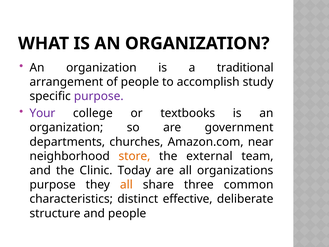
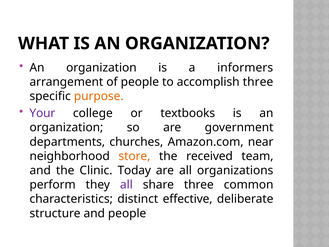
traditional: traditional -> informers (245, 68)
accomplish study: study -> three (258, 82)
purpose colour: purple -> orange (99, 96)
external: external -> received (209, 156)
purpose: purpose -> perform (53, 185)
all colour: orange -> purple (126, 185)
